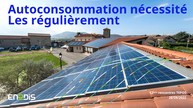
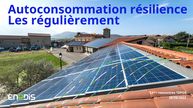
nécessité: nécessité -> résilience (159, 10)
